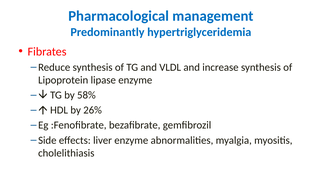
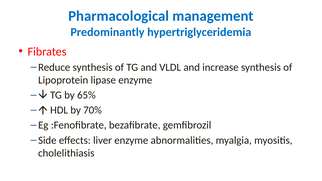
58%: 58% -> 65% (86, 95)
26%: 26% -> 70% (93, 110)
